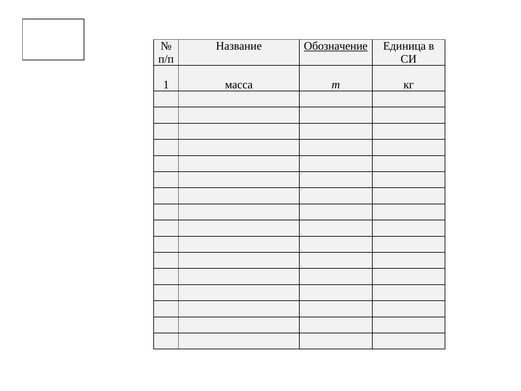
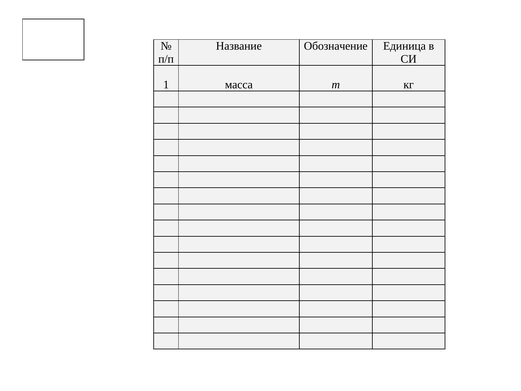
Обозначение underline: present -> none (336, 46)
